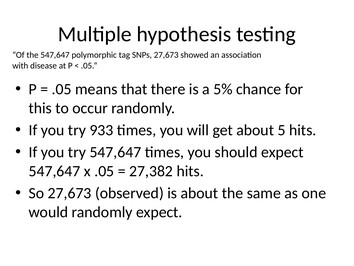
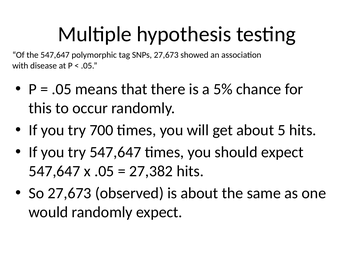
933: 933 -> 700 (101, 130)
